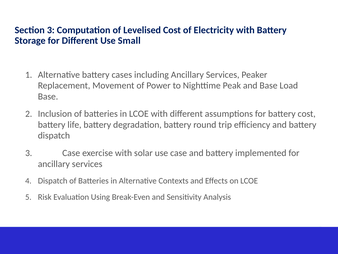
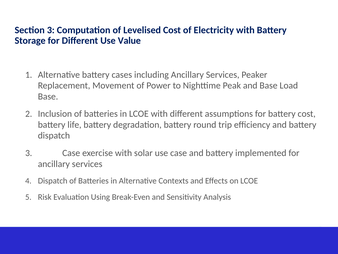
Small: Small -> Value (129, 41)
